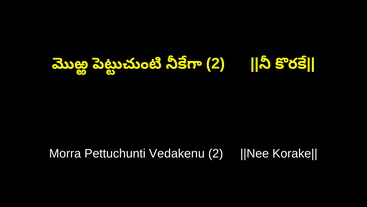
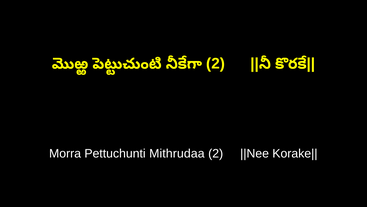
Vedakenu: Vedakenu -> Mithrudaa (177, 153)
